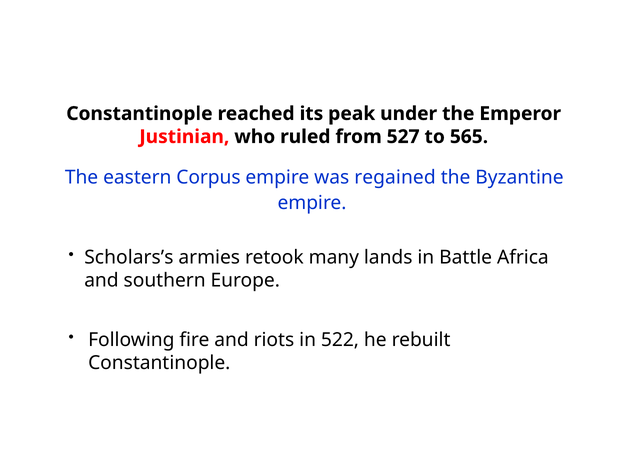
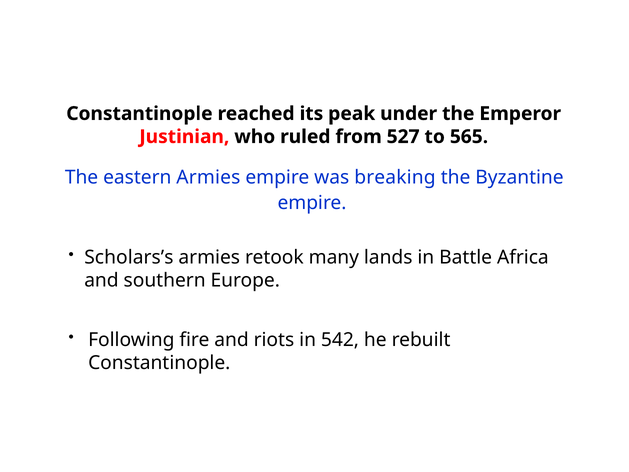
eastern Corpus: Corpus -> Armies (208, 177)
regained: regained -> breaking (395, 177)
522: 522 -> 542 (340, 340)
